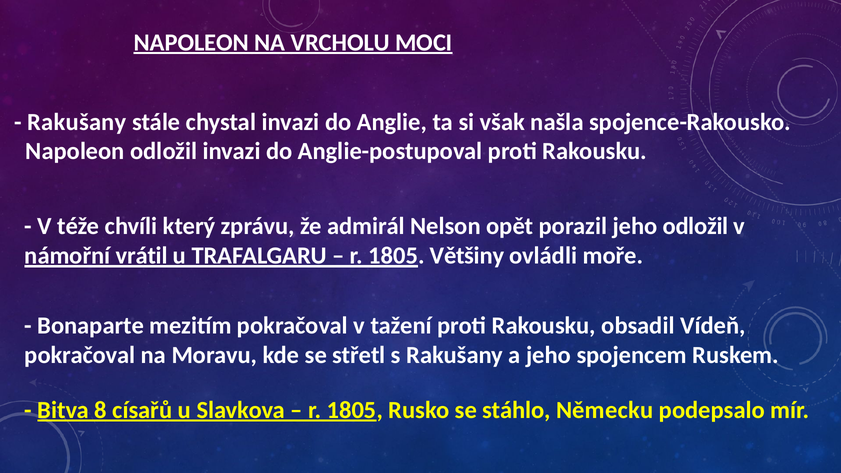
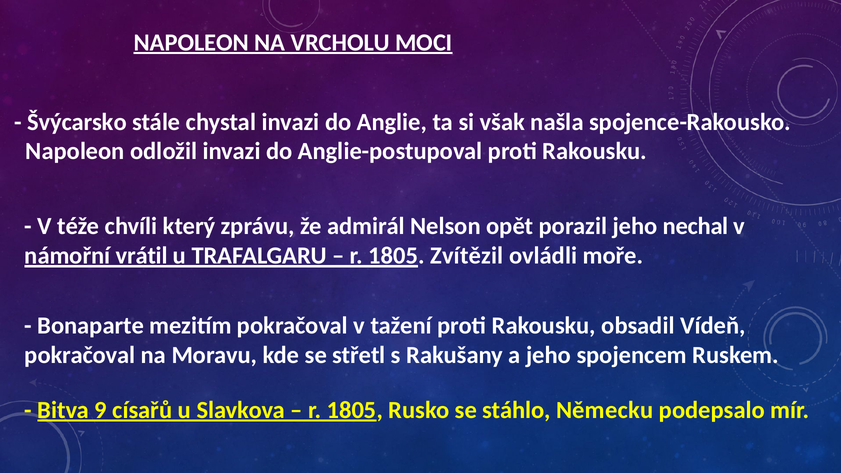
Rakušany: Rakušany -> Švýcarsko (77, 122)
jeho odložil: odložil -> nechal (696, 226)
Většiny: Většiny -> Zvítězil (467, 256)
8: 8 -> 9 (101, 410)
